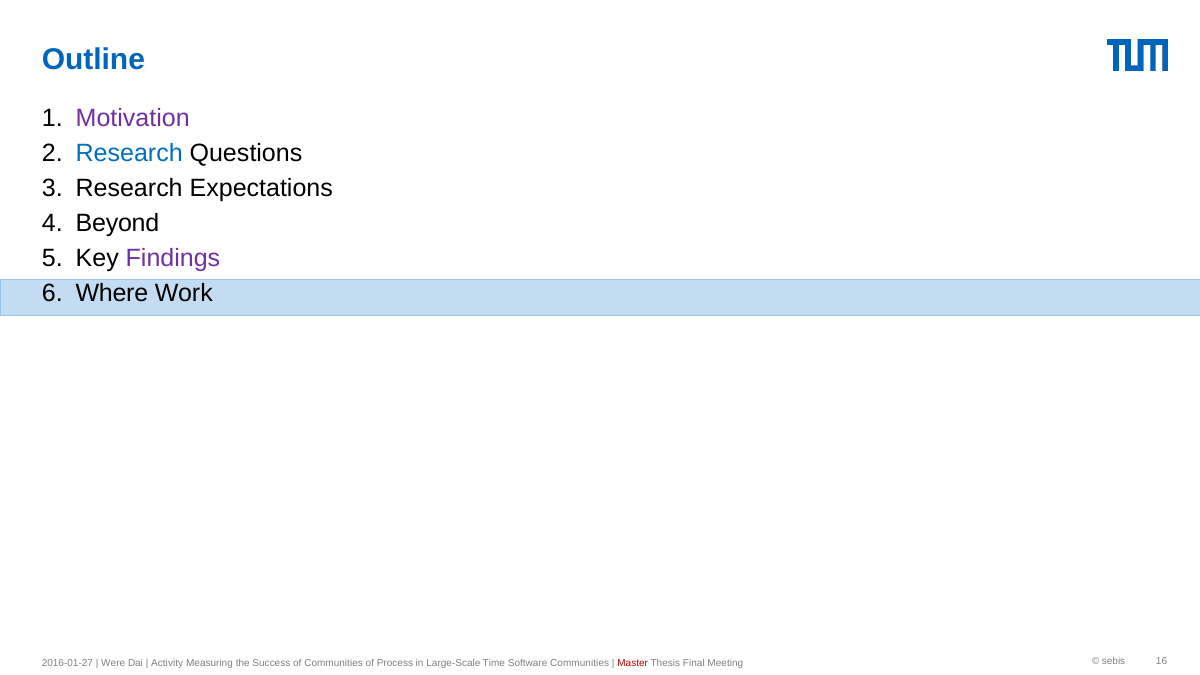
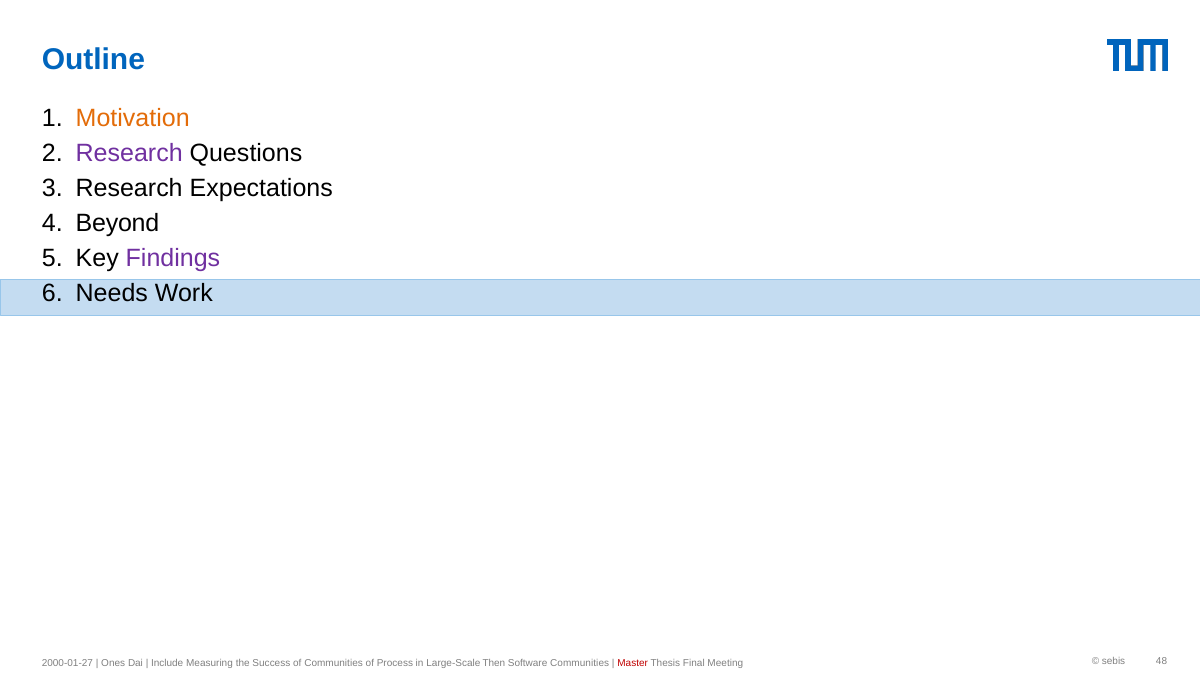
Motivation colour: purple -> orange (133, 118)
Research colour: blue -> purple (129, 153)
Where: Where -> Needs (112, 293)
2016-01-27: 2016-01-27 -> 2000-01-27 (67, 663)
Were: Were -> Ones (113, 663)
Activity: Activity -> Include (167, 663)
Time: Time -> Then (494, 663)
16: 16 -> 48 (1162, 662)
